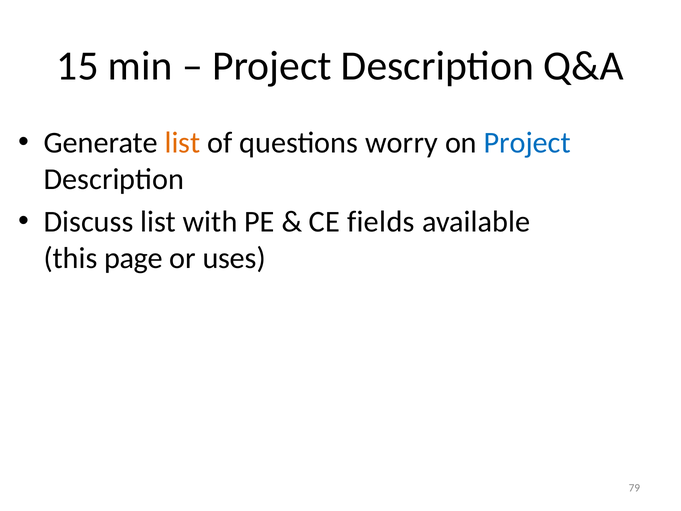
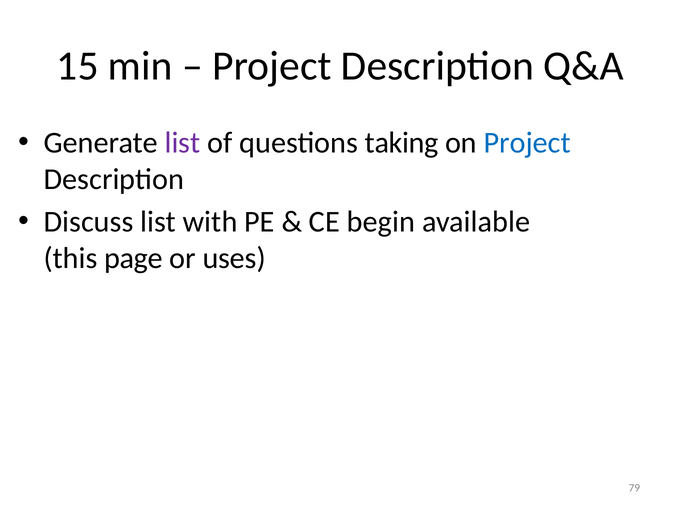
list colour: orange -> purple (183, 143)
worry: worry -> taking (402, 143)
fields: fields -> begin (381, 222)
